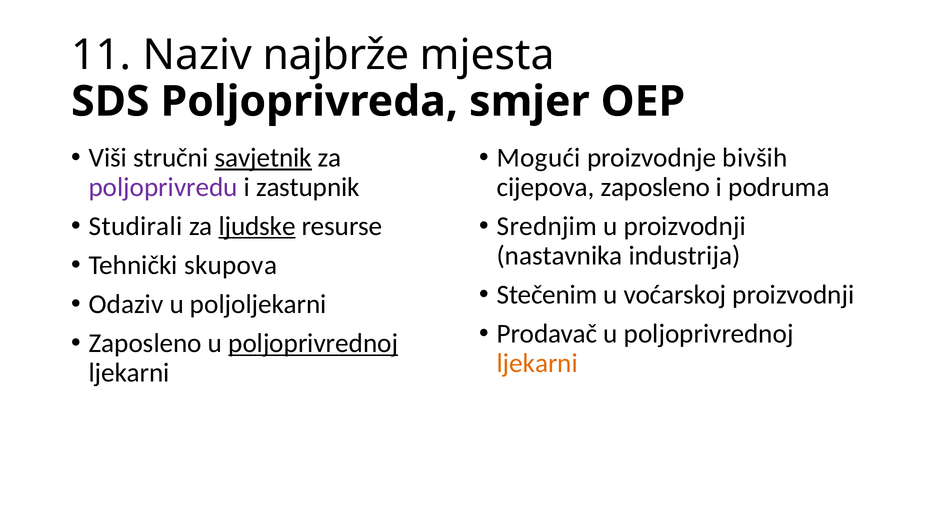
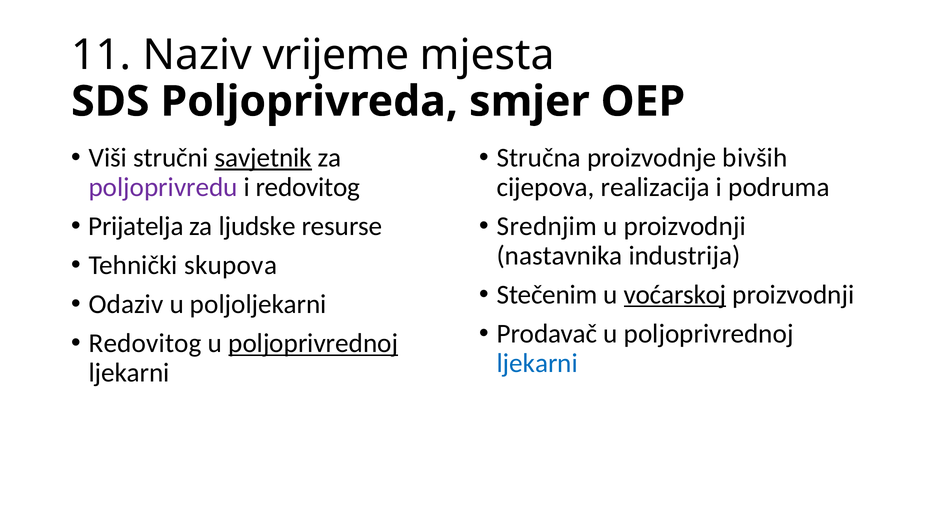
najbrže: najbrže -> vrijeme (336, 55)
Mogući: Mogući -> Stručna (539, 158)
i zastupnik: zastupnik -> redovitog (308, 187)
cijepova zaposleno: zaposleno -> realizacija (655, 187)
Studirali: Studirali -> Prijatelja (136, 226)
ljudske underline: present -> none (257, 226)
voćarskoj underline: none -> present (675, 294)
Zaposleno: Zaposleno -> Redovitog (145, 343)
ljekarni colour: orange -> blue (537, 363)
